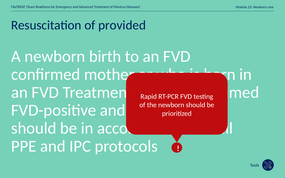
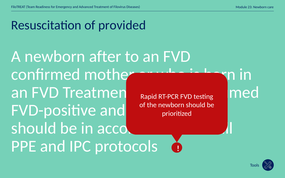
birth: birth -> after (105, 57)
